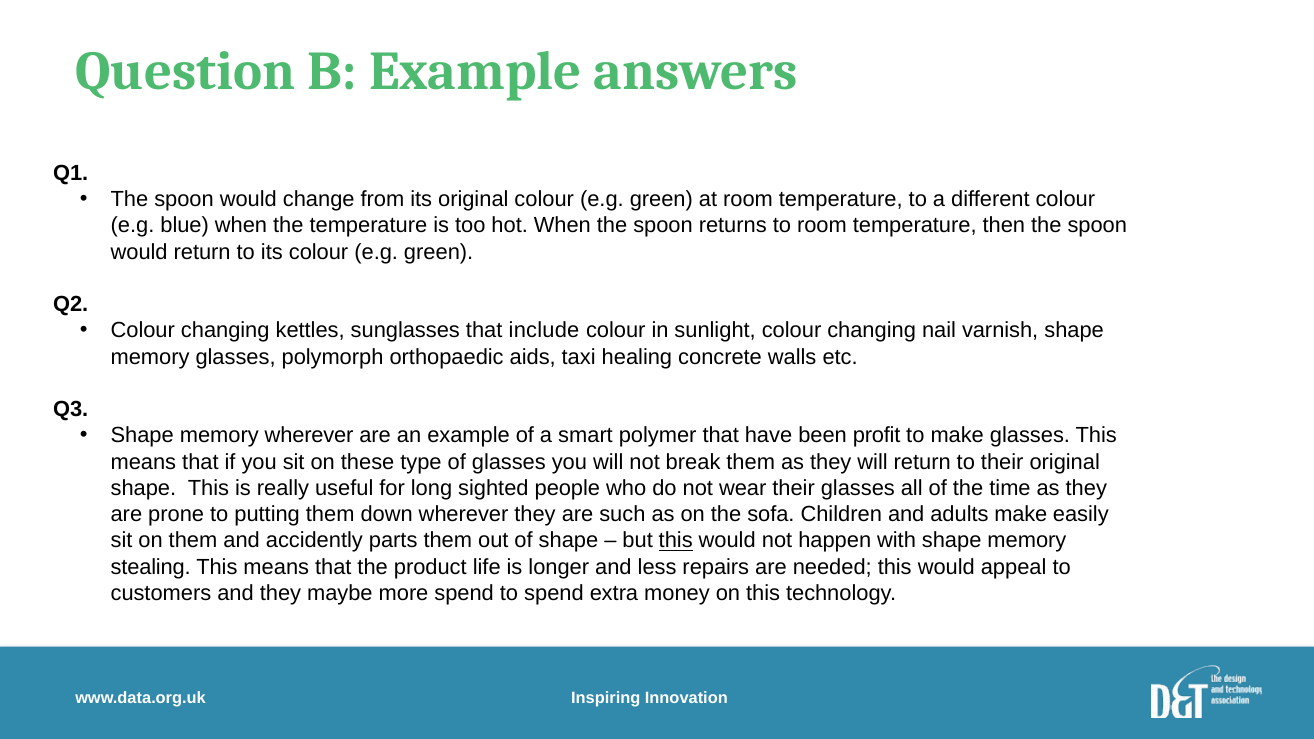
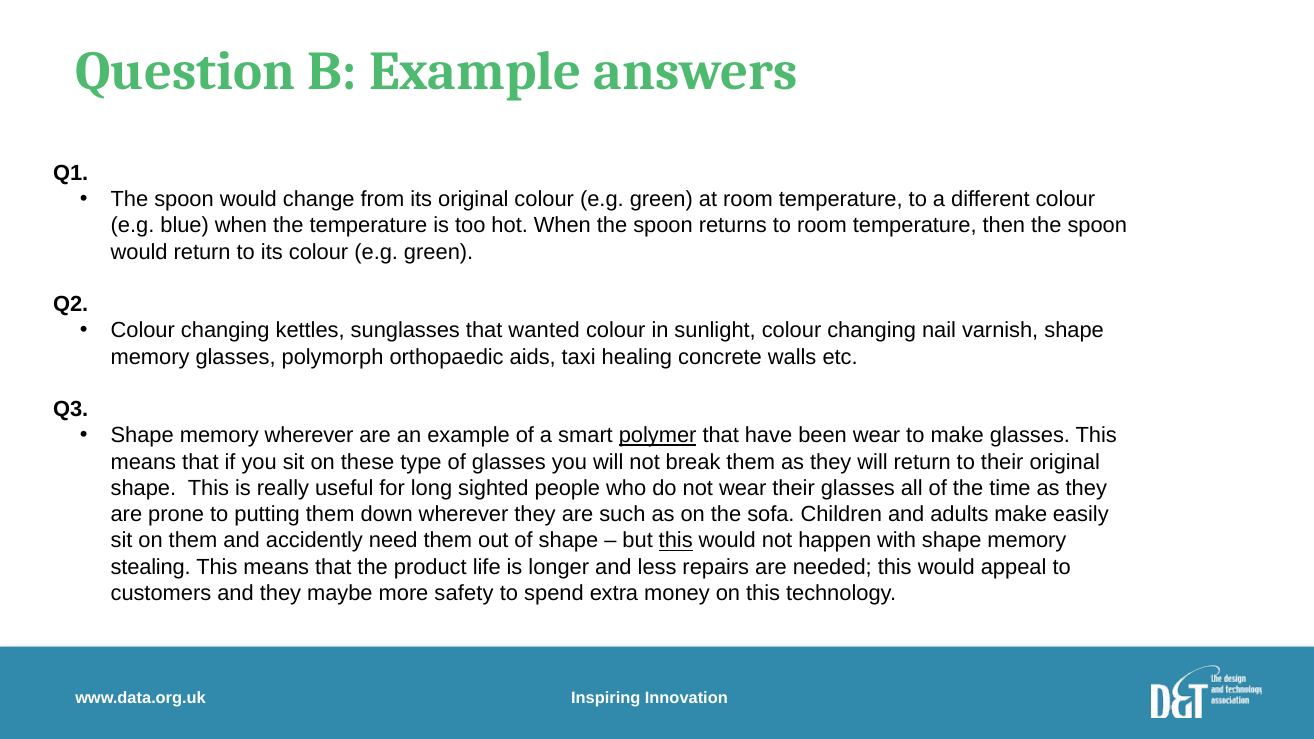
include: include -> wanted (544, 331)
polymer underline: none -> present (658, 436)
been profit: profit -> wear (877, 436)
parts: parts -> need (393, 541)
more spend: spend -> safety (464, 593)
